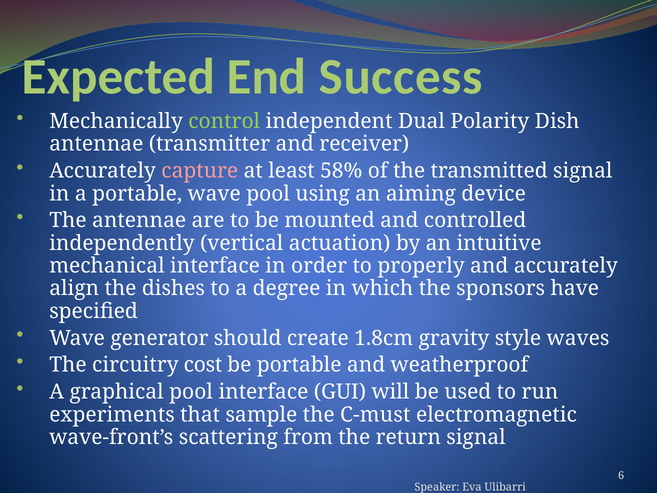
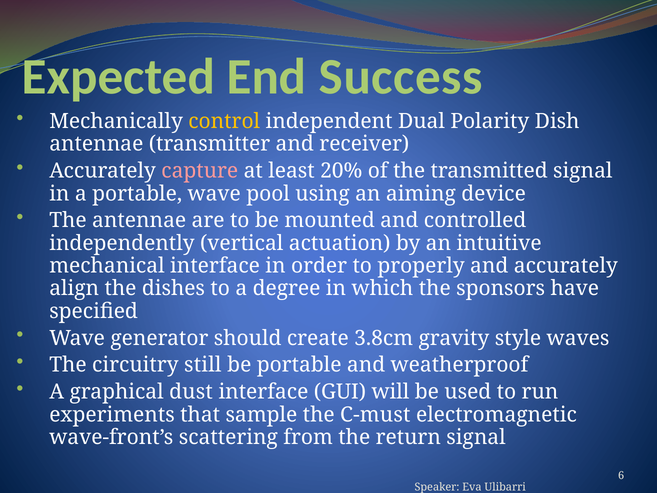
control colour: light green -> yellow (224, 121)
58%: 58% -> 20% (341, 171)
1.8cm: 1.8cm -> 3.8cm (384, 338)
cost: cost -> still (203, 365)
graphical pool: pool -> dust (191, 392)
